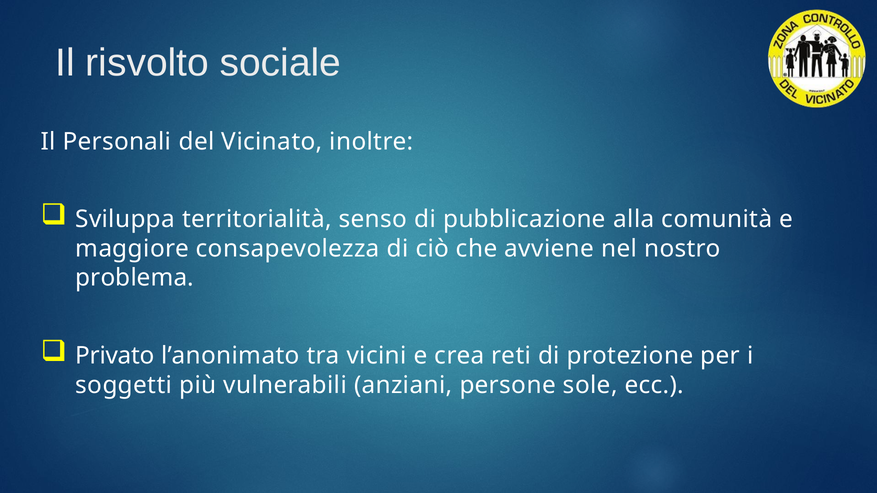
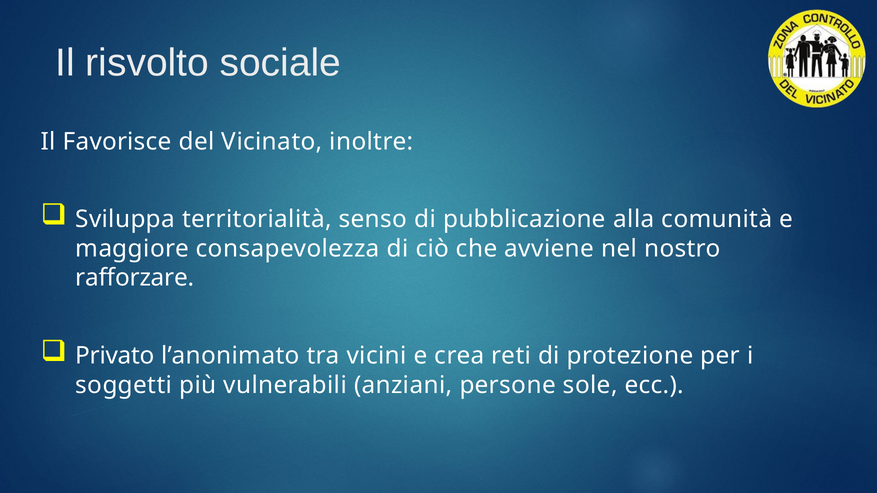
Personali: Personali -> Favorisce (117, 142)
problema: problema -> rafforzare (135, 278)
